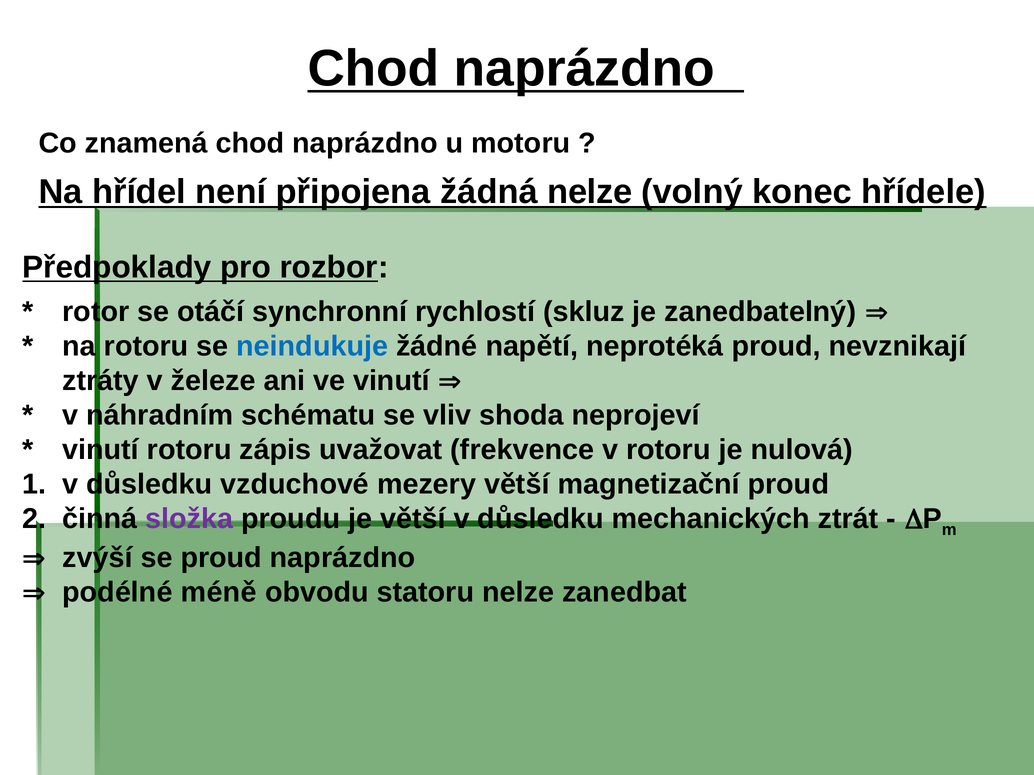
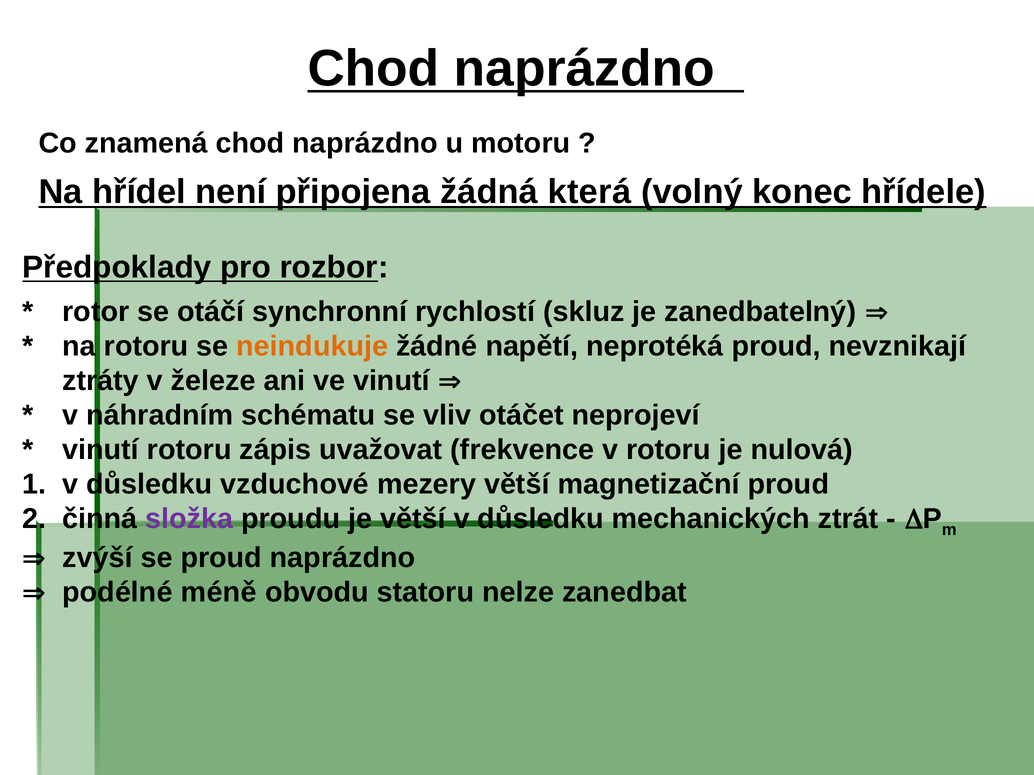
žádná nelze: nelze -> která (590, 192)
neindukuje colour: blue -> orange (312, 347)
shoda: shoda -> otáčet (522, 416)
